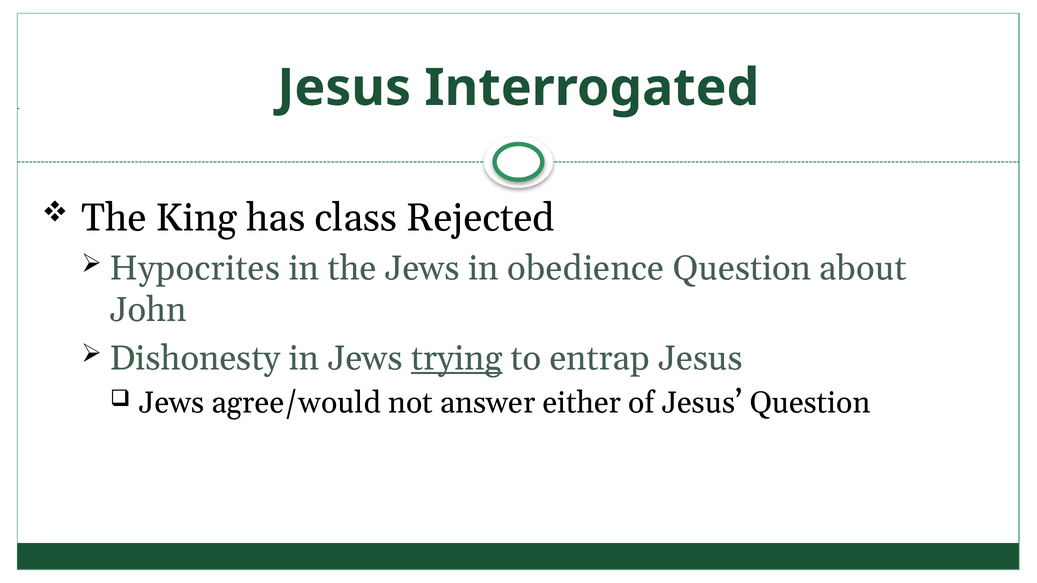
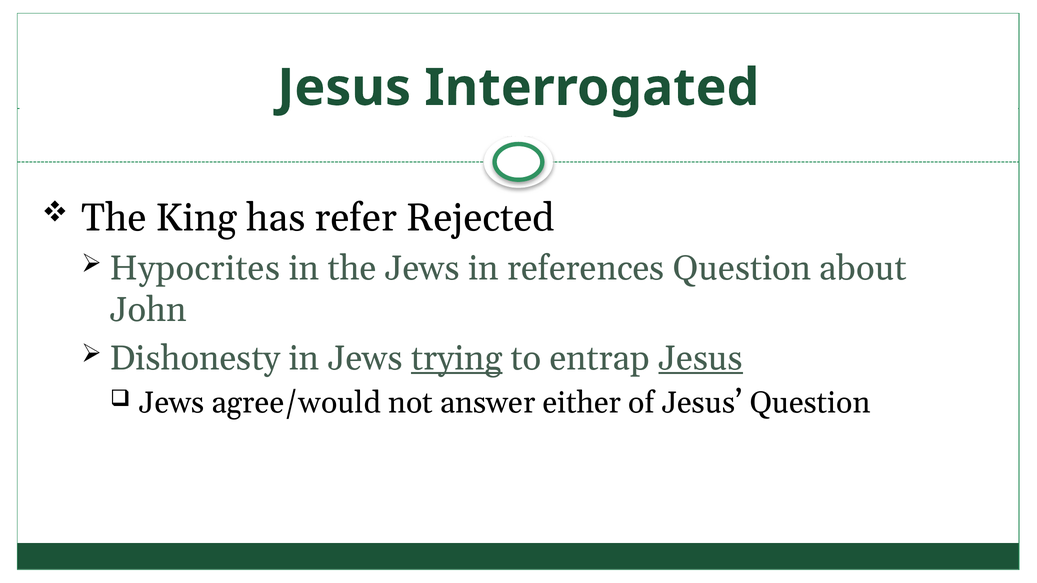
class: class -> refer (356, 218)
obedience: obedience -> references (586, 269)
Jesus underline: none -> present (701, 359)
